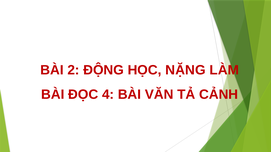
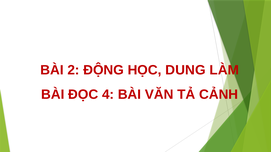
NẶNG: NẶNG -> DUNG (185, 70)
